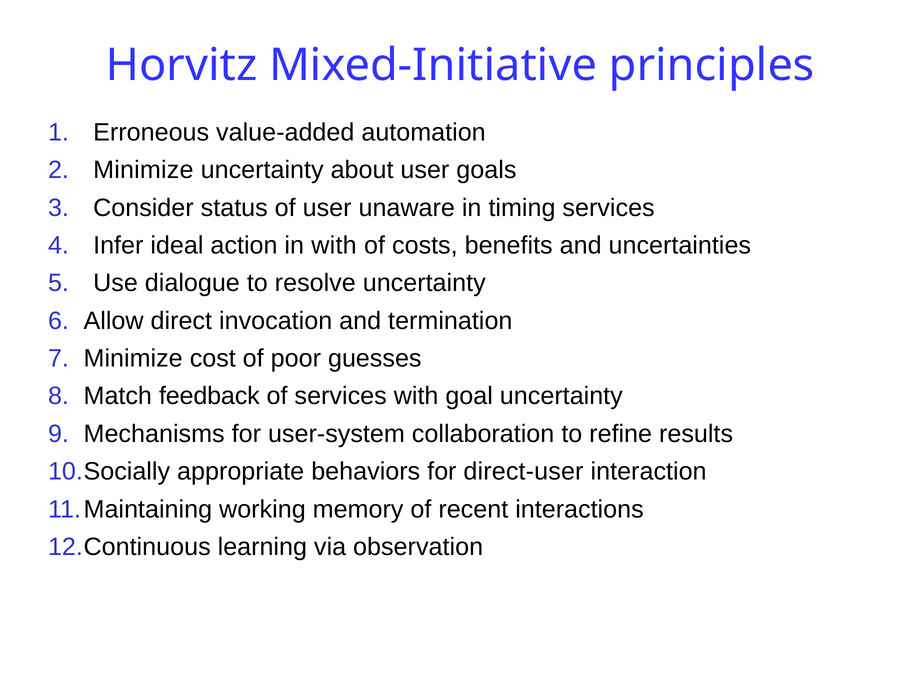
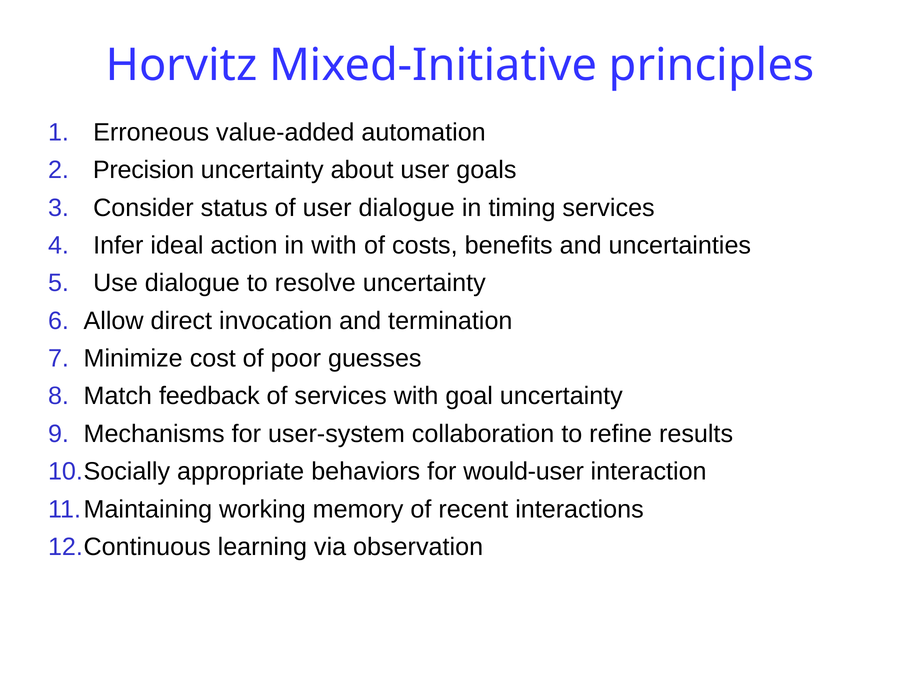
Minimize: Minimize -> Precision (144, 170)
user unaware: unaware -> dialogue (407, 208)
direct-user: direct-user -> would-user (524, 472)
